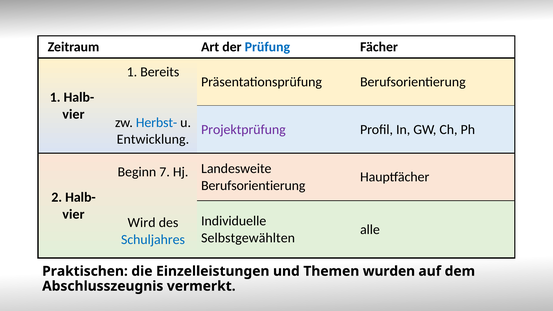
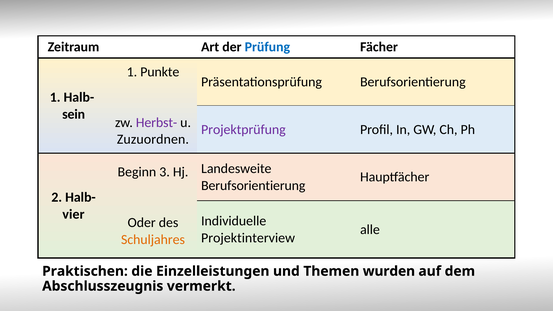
Bereits: Bereits -> Punkte (160, 72)
vier: vier -> sein (74, 114)
Herbst- colour: blue -> purple (157, 123)
Entwicklung: Entwicklung -> Zuzuordnen (153, 139)
7: 7 -> 3 (165, 172)
Wird: Wird -> Oder (142, 223)
Selbstgewählten: Selbstgewählten -> Projektinterview (248, 238)
Schuljahres colour: blue -> orange (153, 239)
